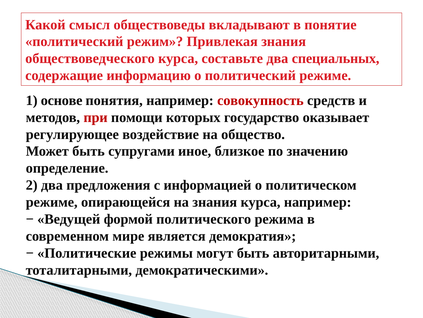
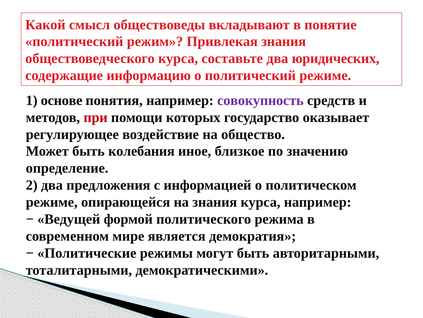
специальных: специальных -> юридических (336, 58)
совокупность colour: red -> purple (260, 100)
супругами: супругами -> колебания (141, 151)
